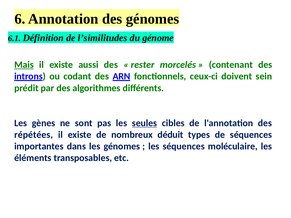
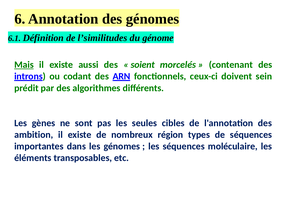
rester: rester -> soient (143, 65)
seules underline: present -> none (144, 123)
répétées: répétées -> ambition (34, 135)
déduit: déduit -> région (170, 135)
